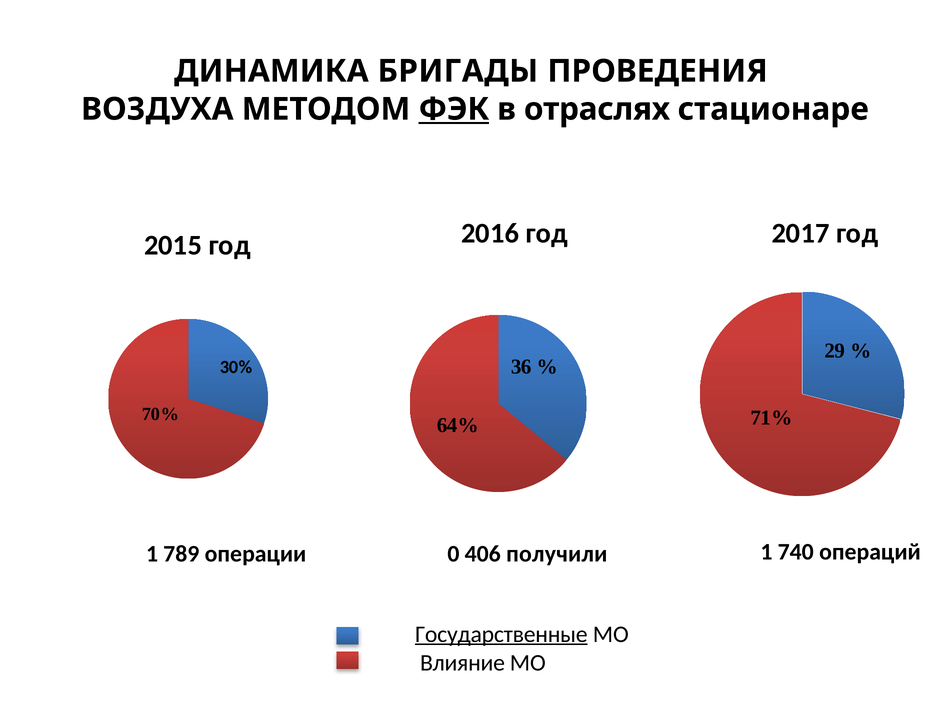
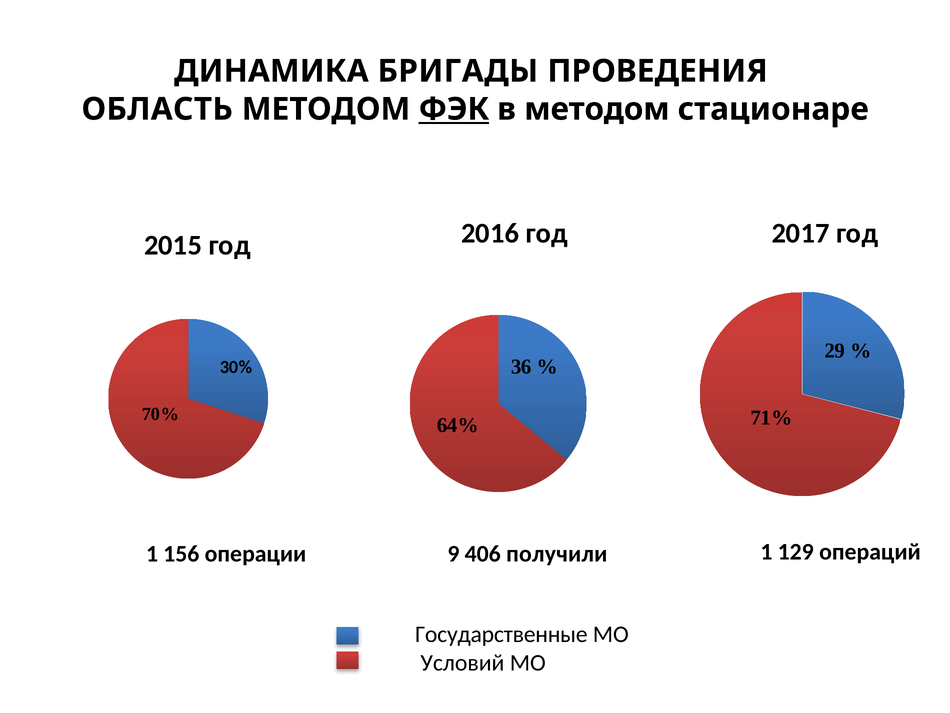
ВОЗДУХА: ВОЗДУХА -> ОБЛАСТЬ (157, 109)
в отраслях: отраслях -> методом (597, 109)
789: 789 -> 156 (181, 553)
0: 0 -> 9 (453, 553)
740: 740 -> 129 (796, 552)
Государственные underline: present -> none (501, 634)
Влияние: Влияние -> Условий (462, 662)
